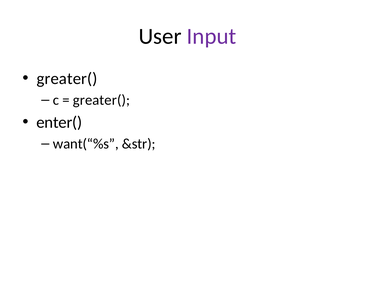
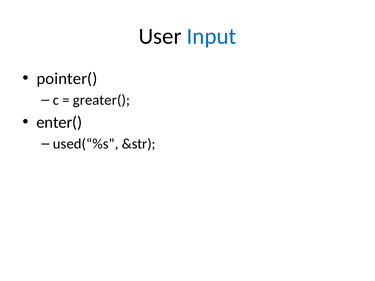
Input colour: purple -> blue (211, 36)
greater(: greater( -> pointer( (67, 79)
want(“%s: want(“%s -> used(“%s (86, 144)
